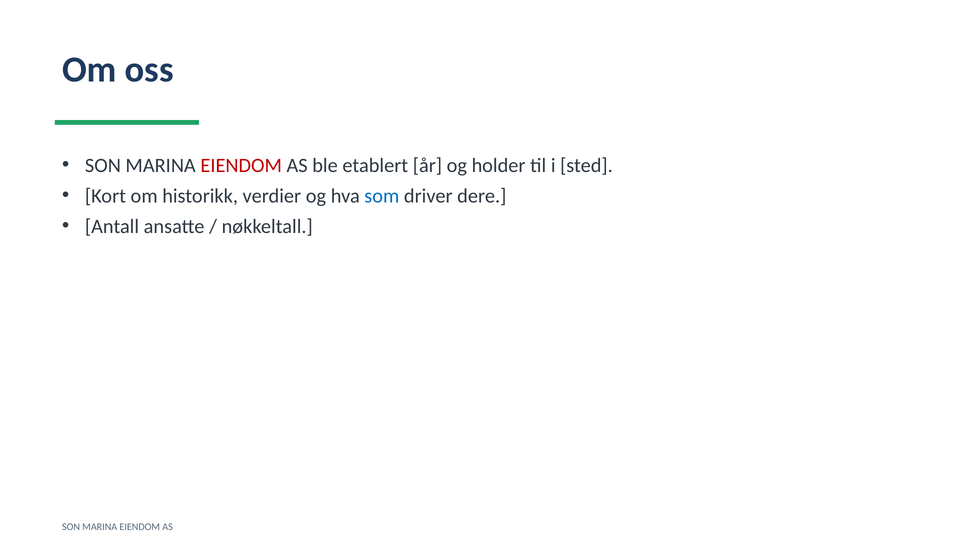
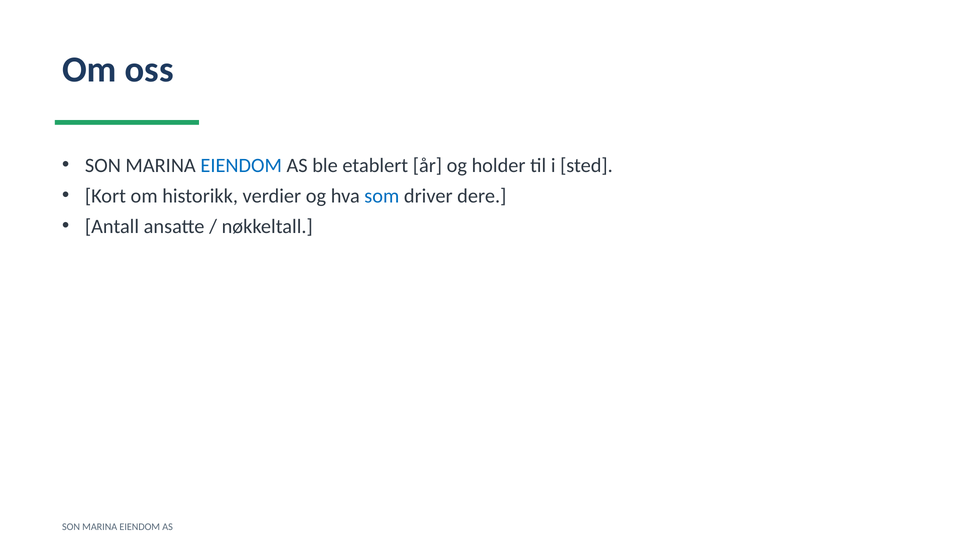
EIENDOM colour: red -> blue (241, 165)
